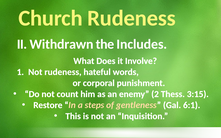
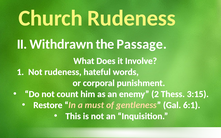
Includes: Includes -> Passage (142, 44)
steps: steps -> must (94, 105)
